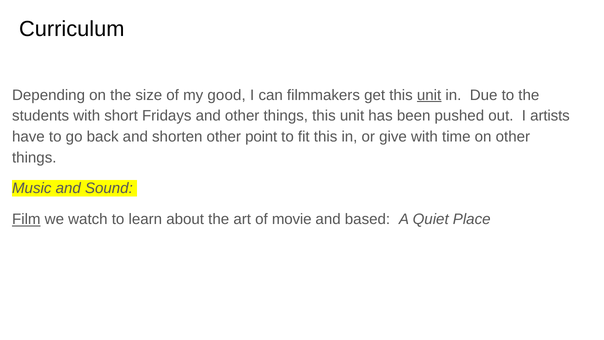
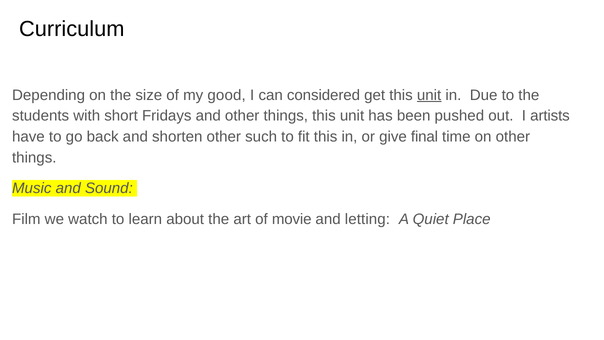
filmmakers: filmmakers -> considered (324, 95)
point: point -> such (261, 137)
give with: with -> final (425, 137)
Film underline: present -> none (26, 219)
based: based -> letting (367, 219)
